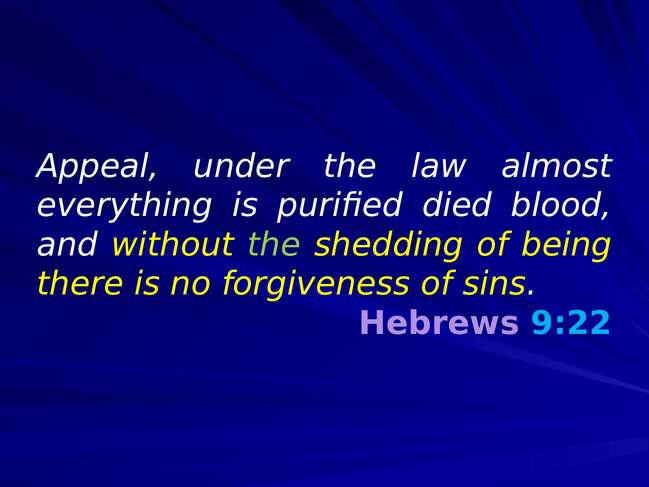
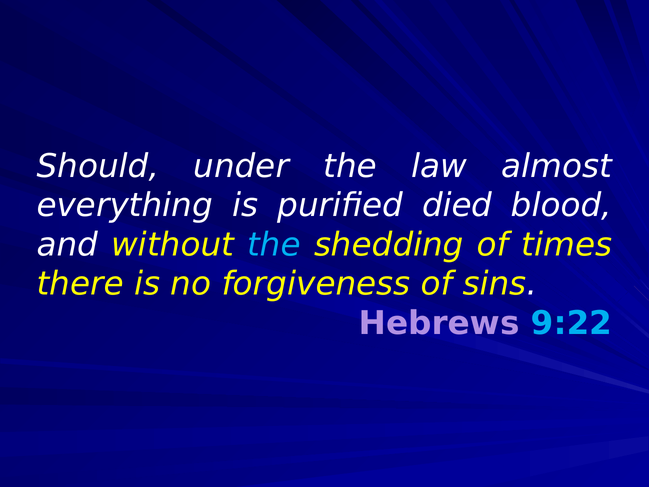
Appeal: Appeal -> Should (98, 166)
the colour: light green -> light blue (274, 245)
being: being -> times (567, 245)
